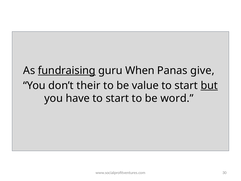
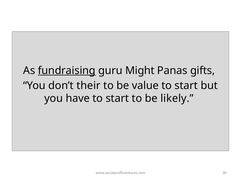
When: When -> Might (140, 70)
give: give -> gifts (203, 70)
but underline: present -> none (209, 85)
word: word -> likely (177, 98)
